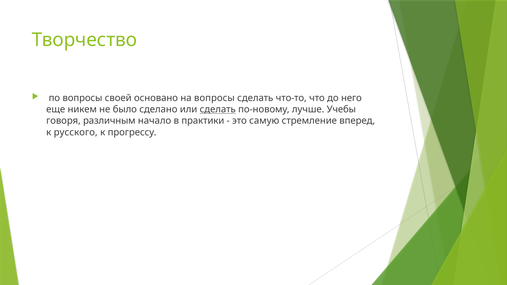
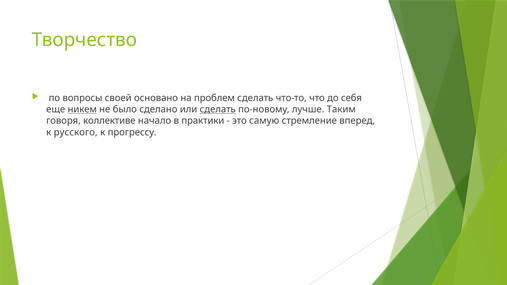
на вопросы: вопросы -> проблем (214, 98)
него: него -> себя (351, 98)
никем underline: none -> present (82, 110)
Учебы: Учебы -> Таким (341, 110)
различным: различным -> коллективе (109, 121)
